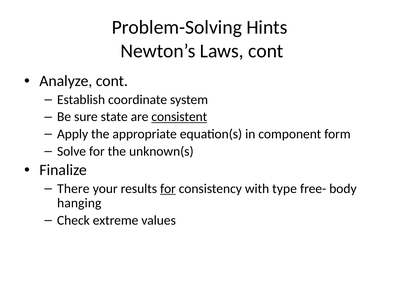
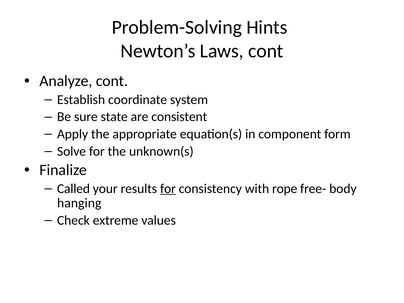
consistent underline: present -> none (179, 117)
There: There -> Called (73, 189)
type: type -> rope (285, 189)
